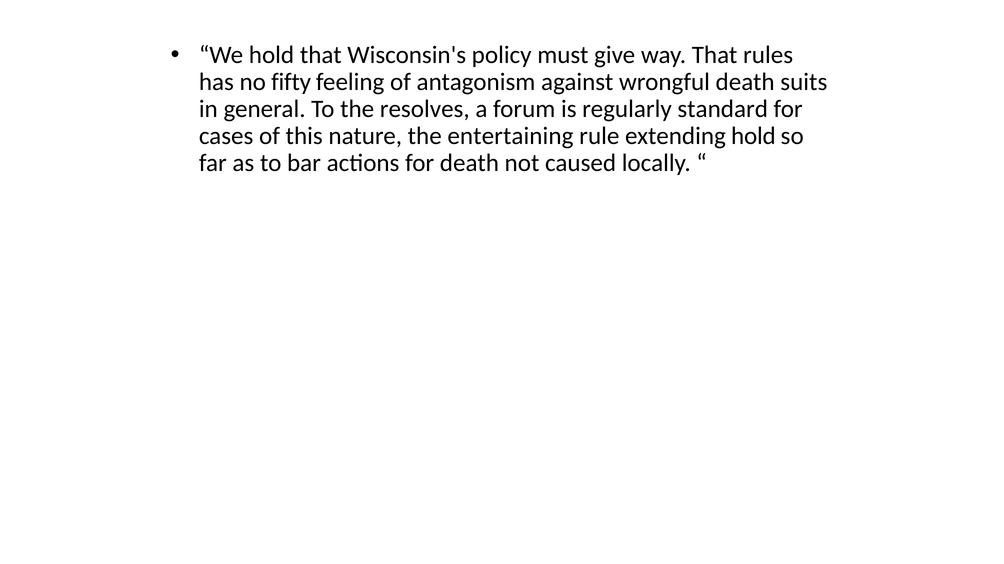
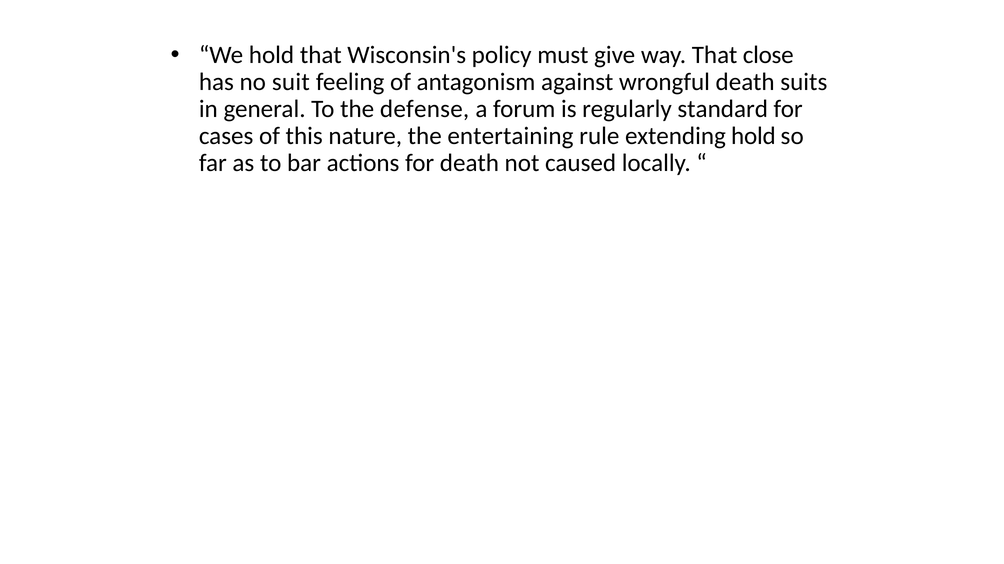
rules: rules -> close (768, 55)
fifty: fifty -> suit (291, 82)
resolves: resolves -> defense (425, 109)
